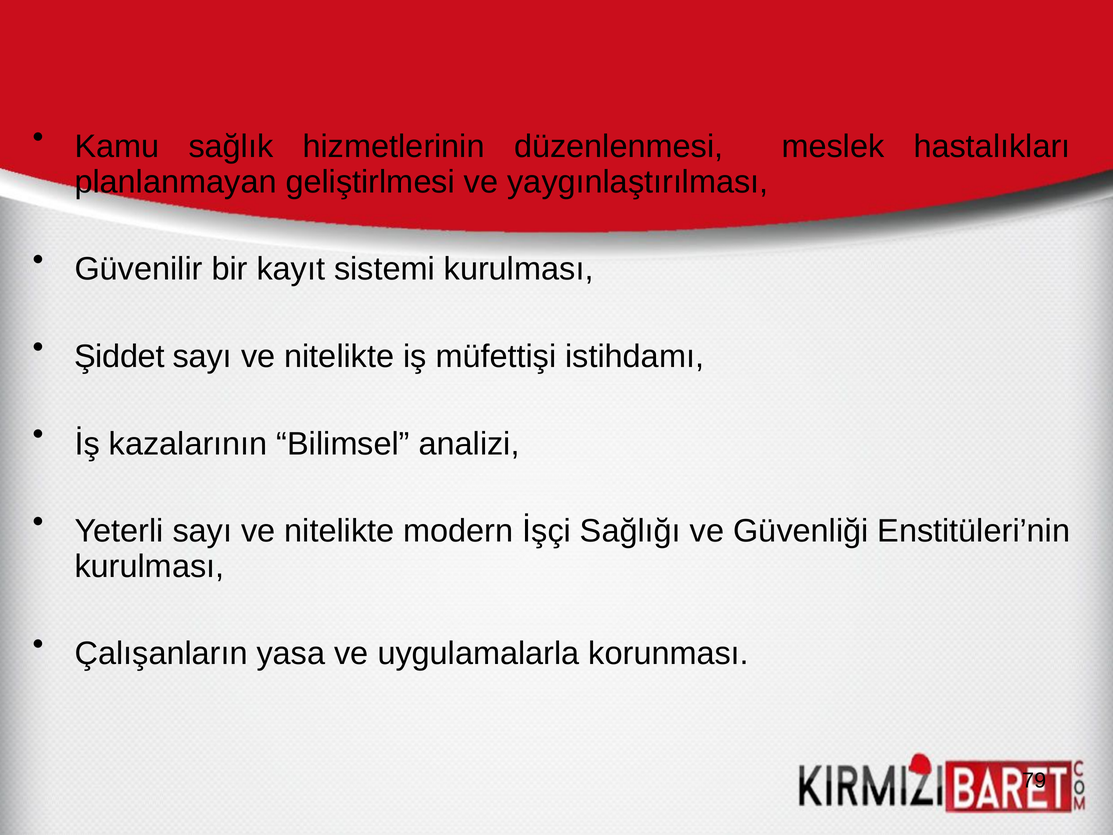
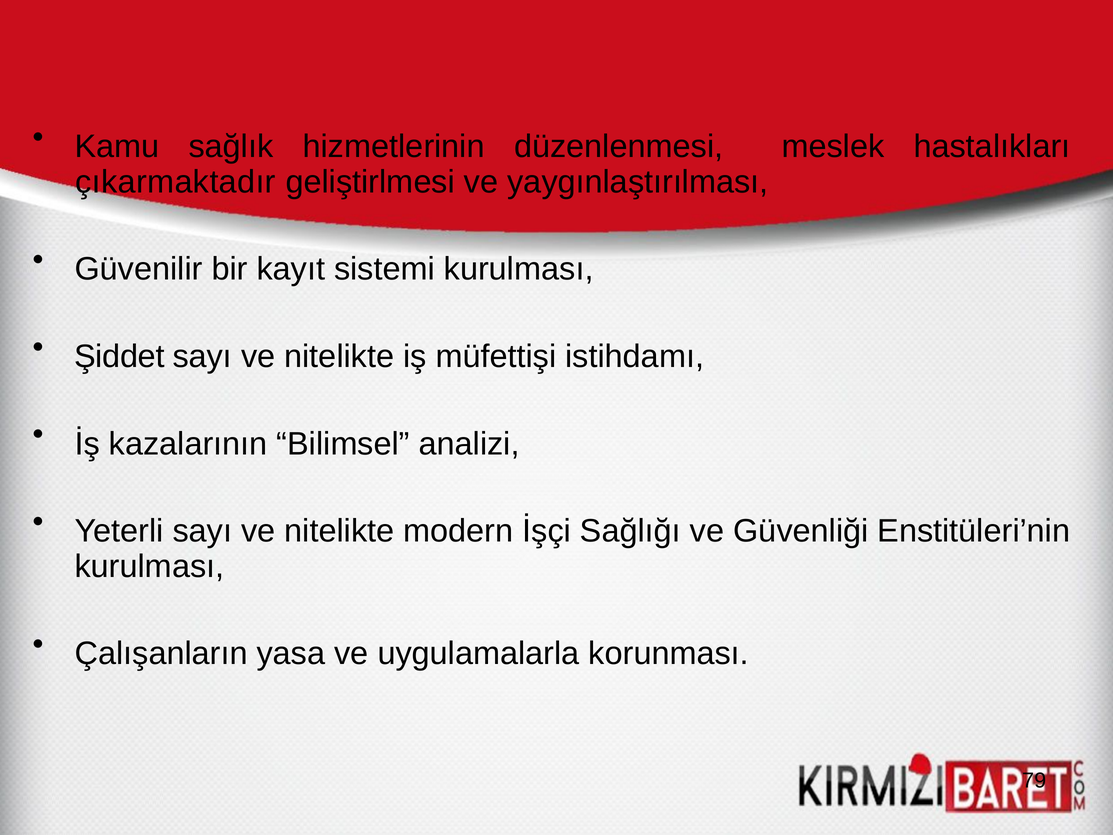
planlanmayan: planlanmayan -> çıkarmaktadır (175, 182)
